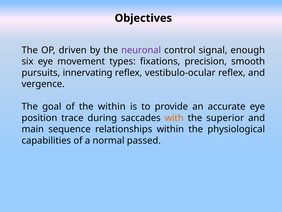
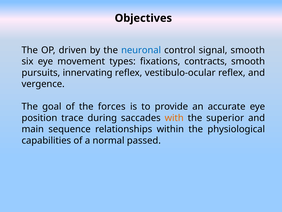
neuronal colour: purple -> blue (141, 50)
signal enough: enough -> smooth (248, 50)
precision: precision -> contracts (206, 61)
the within: within -> forces (112, 106)
